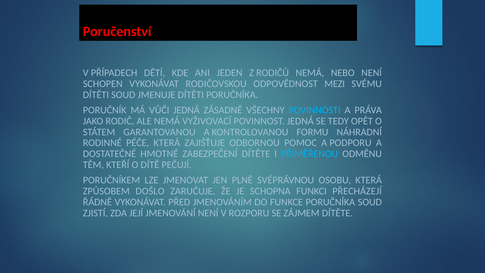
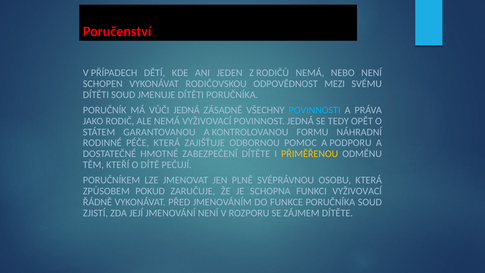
PŘIMĚŘENOU colour: light blue -> yellow (310, 154)
DOŠLO: DOŠLO -> POKUD (150, 191)
FUNKCI PŘECHÁZEJÍ: PŘECHÁZEJÍ -> VYŽIVOVACÍ (357, 191)
